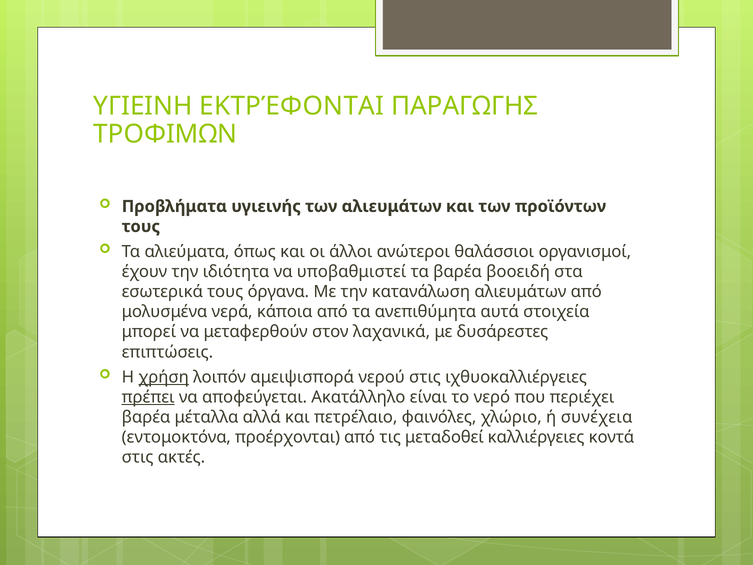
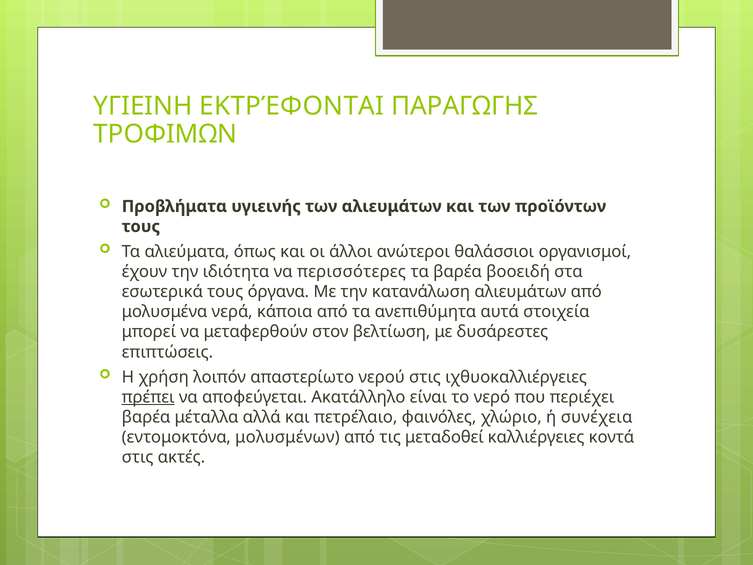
υποβαθμιστεί: υποβαθμιστεί -> περισσότερες (352, 272)
λαχανικά: λαχανικά -> βελτίωση (392, 332)
χρήση underline: present -> none (164, 377)
αμειψισπορά: αμειψισπορά -> απαστερίωτο (302, 377)
προέρχονται: προέρχονται -> μολυσμένων (287, 437)
